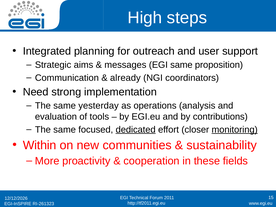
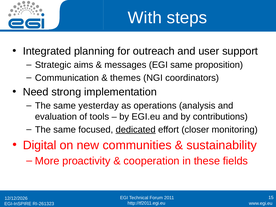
High: High -> With (145, 18)
already: already -> themes (125, 78)
monitoring underline: present -> none (235, 130)
Within: Within -> Digital (40, 145)
